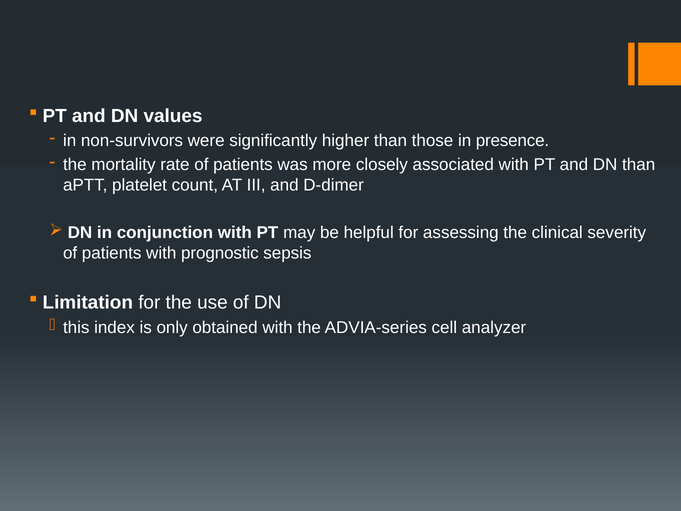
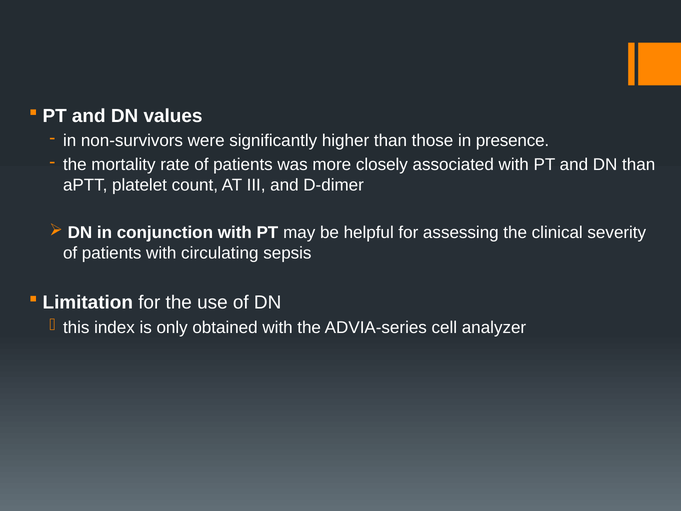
prognostic: prognostic -> circulating (220, 253)
